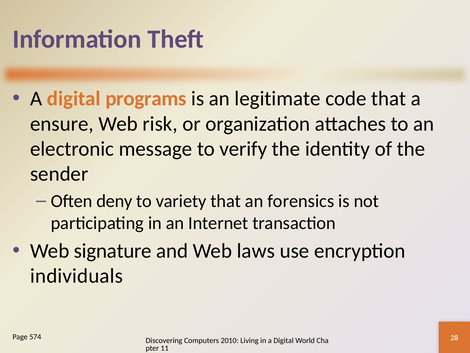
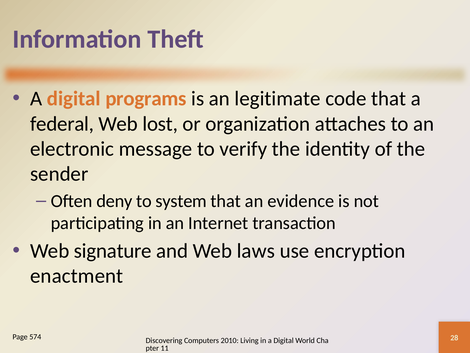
ensure: ensure -> federal (62, 124)
risk: risk -> lost (160, 124)
variety: variety -> system (181, 201)
forensics: forensics -> evidence (301, 201)
individuals: individuals -> enactment (77, 276)
